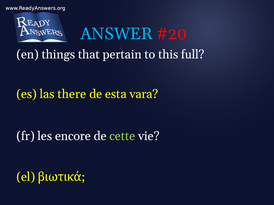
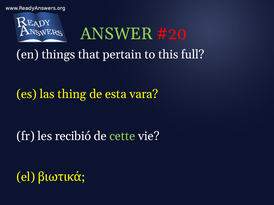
ANSWER colour: light blue -> light green (117, 34)
there: there -> thing (72, 94)
encore: encore -> recibió (73, 137)
